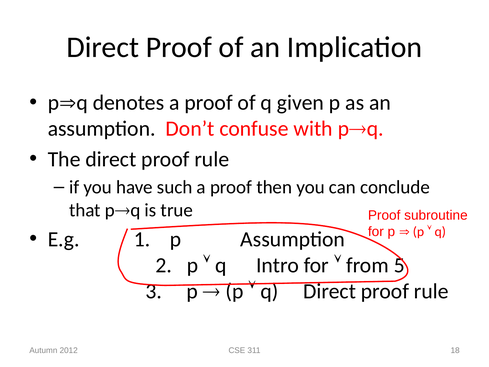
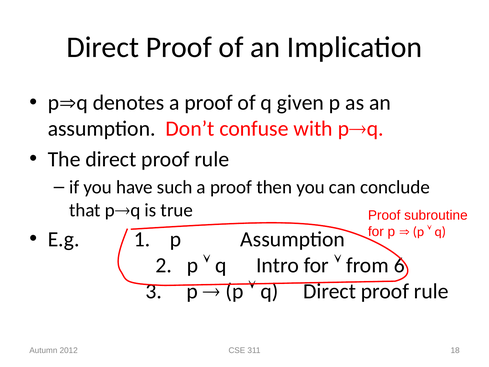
5: 5 -> 6 (399, 265)
